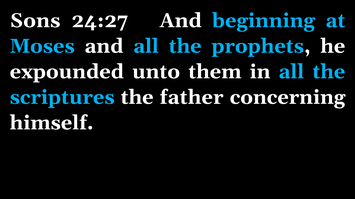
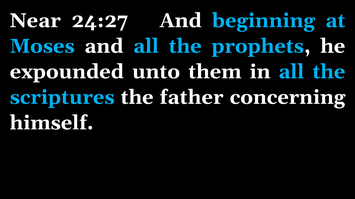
Sons: Sons -> Near (35, 21)
